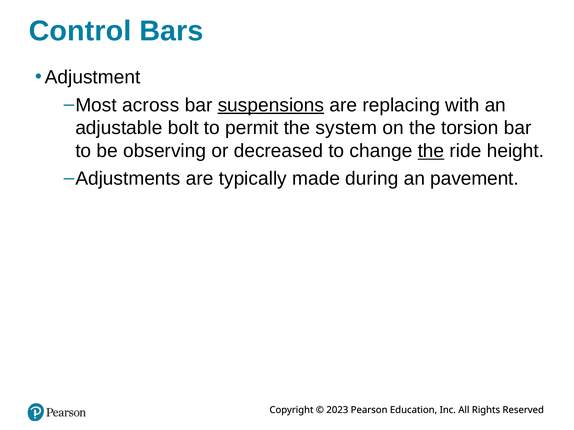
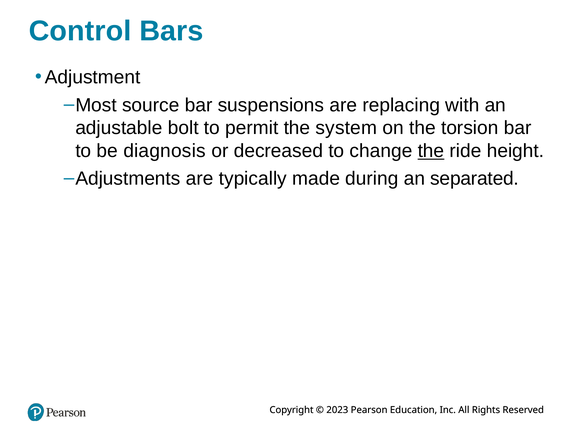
across: across -> source (151, 105)
suspensions underline: present -> none (271, 105)
observing: observing -> diagnosis (165, 151)
pavement: pavement -> separated (475, 179)
